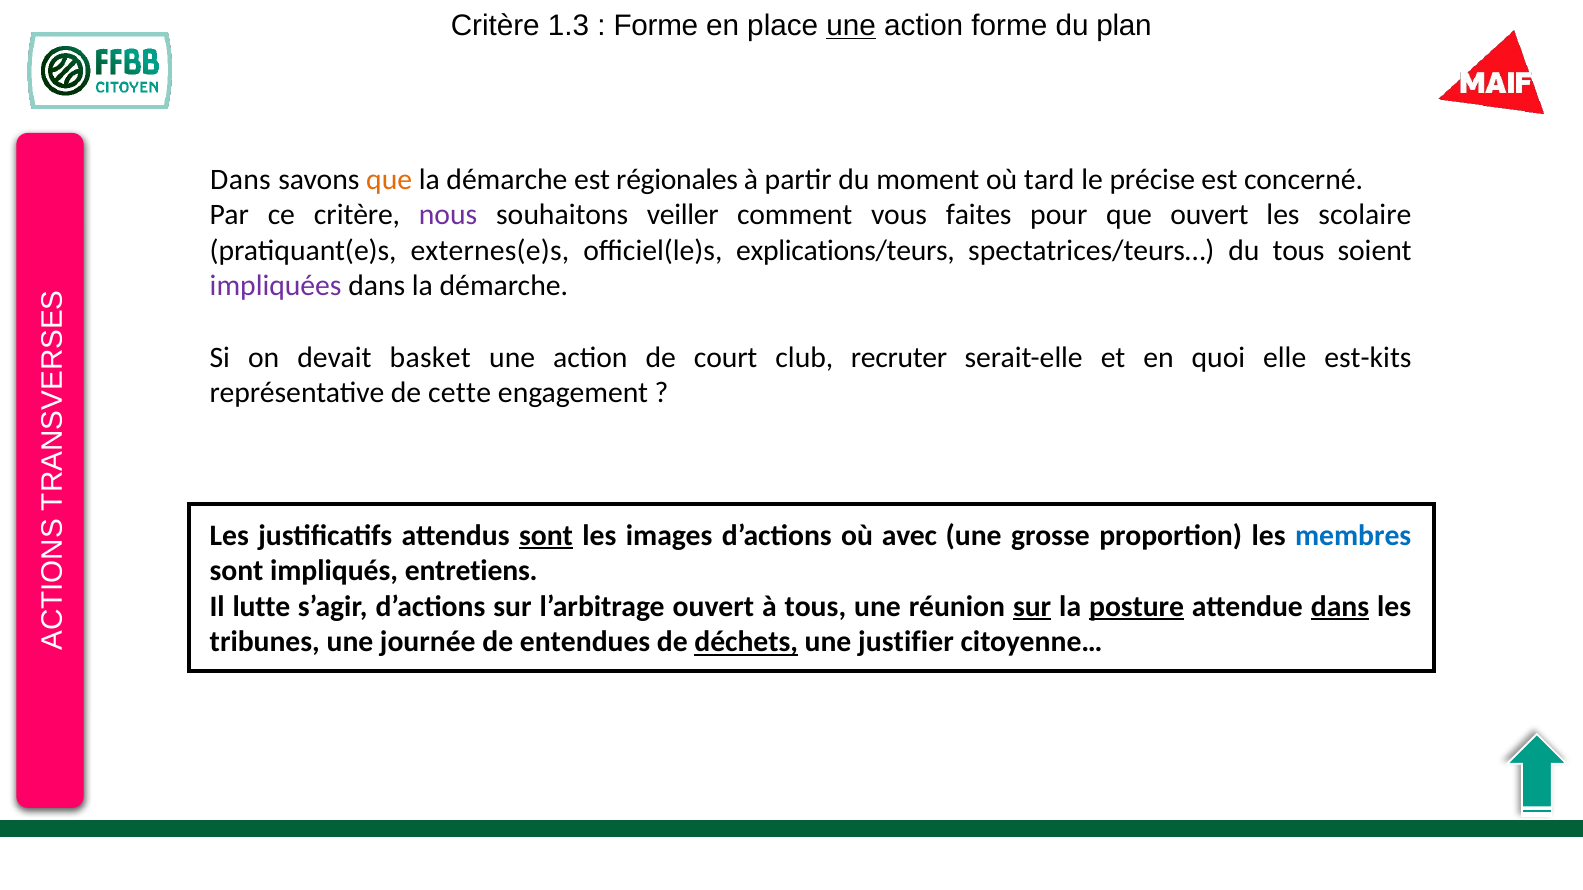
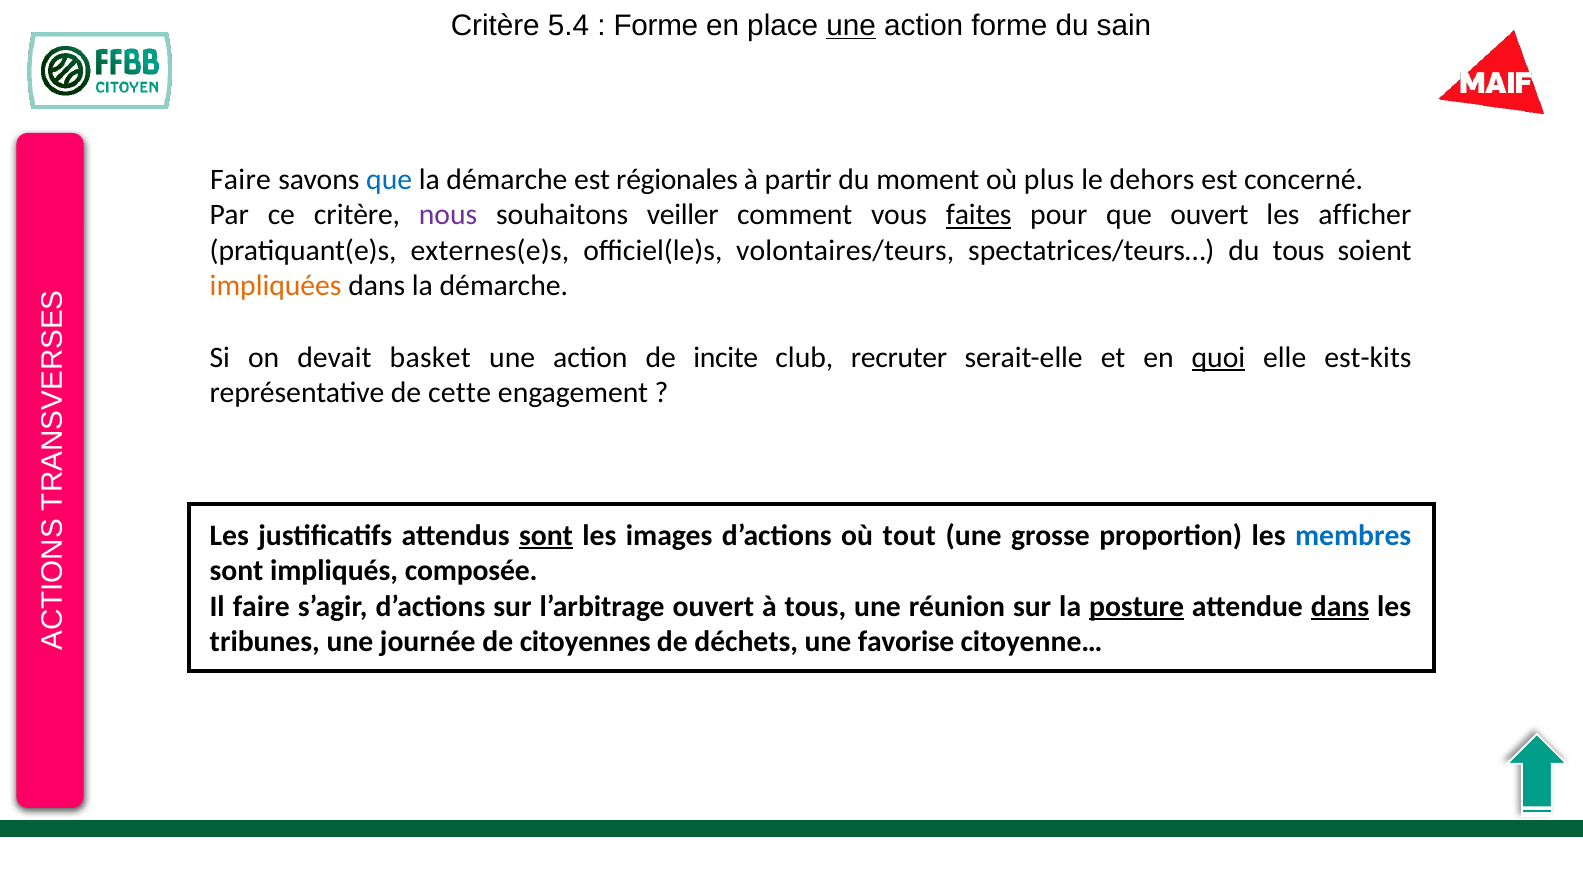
1.3: 1.3 -> 5.4 (569, 26)
plan: plan -> sain (1124, 26)
Dans: Dans -> Faire (240, 179)
que colour: orange -> blue (389, 179)
tard: tard -> plus (1049, 179)
précise: précise -> dehors (1152, 179)
faites underline: none -> present (979, 215)
scolaire: scolaire -> afficher (1365, 215)
explications/teurs: explications/teurs -> volontaires/teurs (845, 251)
impliquées colour: purple -> orange (276, 286)
court: court -> incite (726, 358)
quoi underline: none -> present (1218, 358)
avec: avec -> tout (909, 536)
entretiens: entretiens -> composée (471, 571)
Il lutte: lutte -> faire (261, 607)
sur underline: present -> none (1032, 607)
entendues: entendues -> citoyennes (585, 642)
déchets underline: present -> none (746, 642)
justifier: justifier -> favorise (906, 642)
